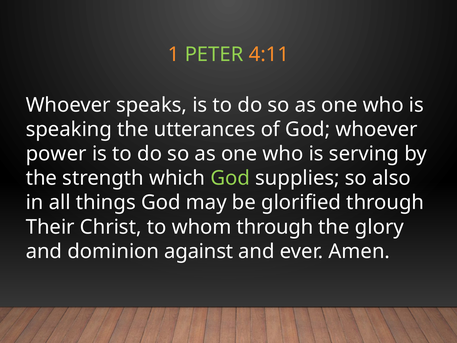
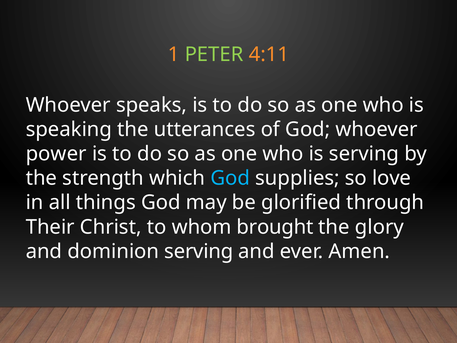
God colour: light green -> light blue (230, 178)
also: also -> love (392, 178)
whom through: through -> brought (275, 227)
dominion against: against -> serving (199, 251)
